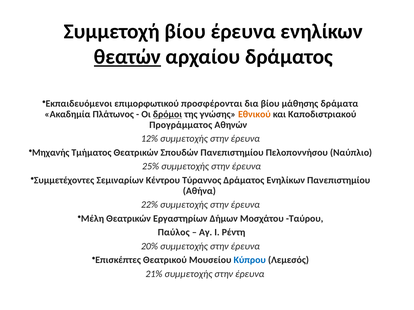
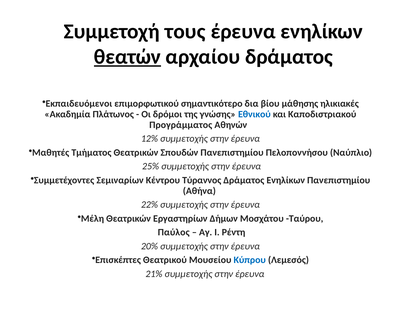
Συμμετοχή βίου: βίου -> τους (185, 31)
προσφέρονται: προσφέρονται -> σημαντικότερο (212, 104)
δράματα: δράματα -> ηλικιακές (340, 104)
δρόμοι underline: present -> none (168, 114)
Εθνικού colour: orange -> blue (254, 114)
Μηχανής: Μηχανής -> Μαθητές (51, 153)
